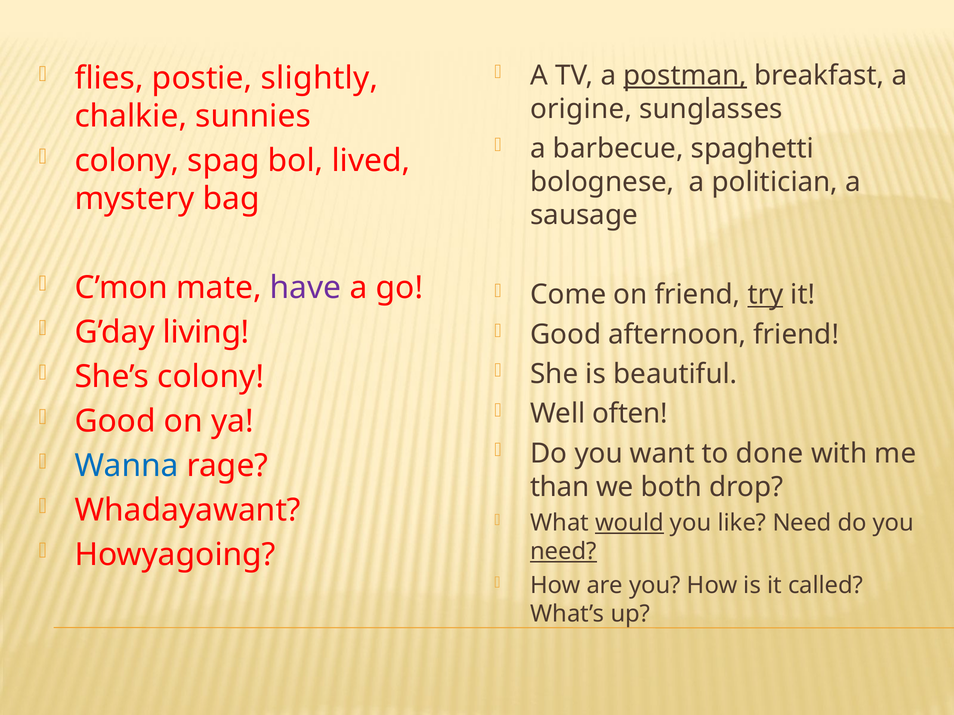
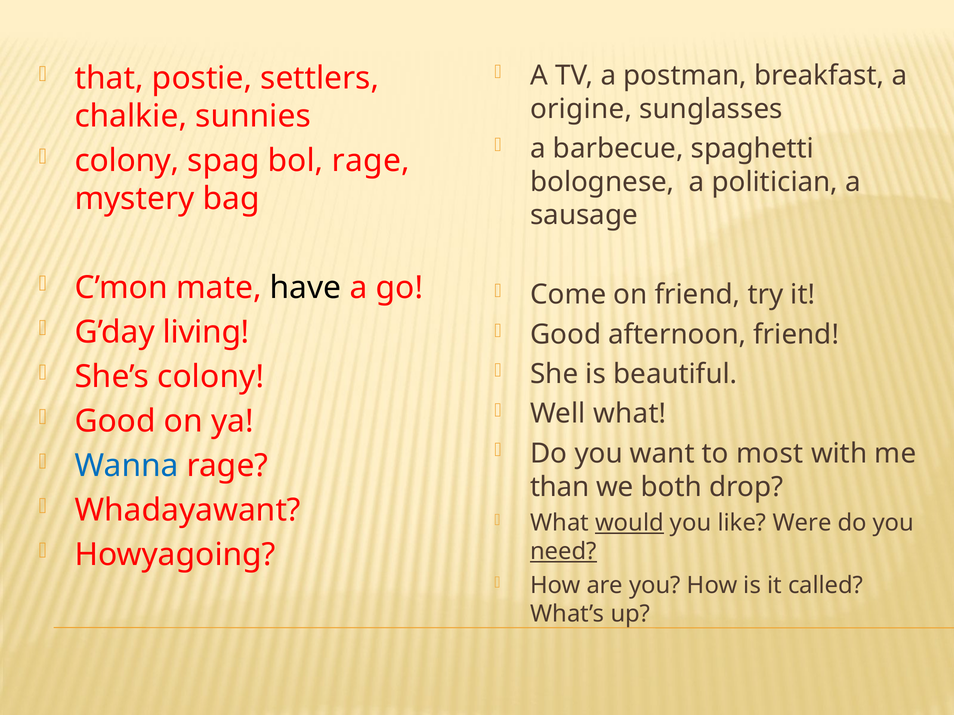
postman underline: present -> none (685, 76)
flies: flies -> that (109, 78)
slightly: slightly -> settlers (320, 78)
bol lived: lived -> rage (371, 161)
have colour: purple -> black (306, 288)
try underline: present -> none (765, 295)
Well often: often -> what (630, 414)
done: done -> most (770, 454)
like Need: Need -> Were (802, 523)
